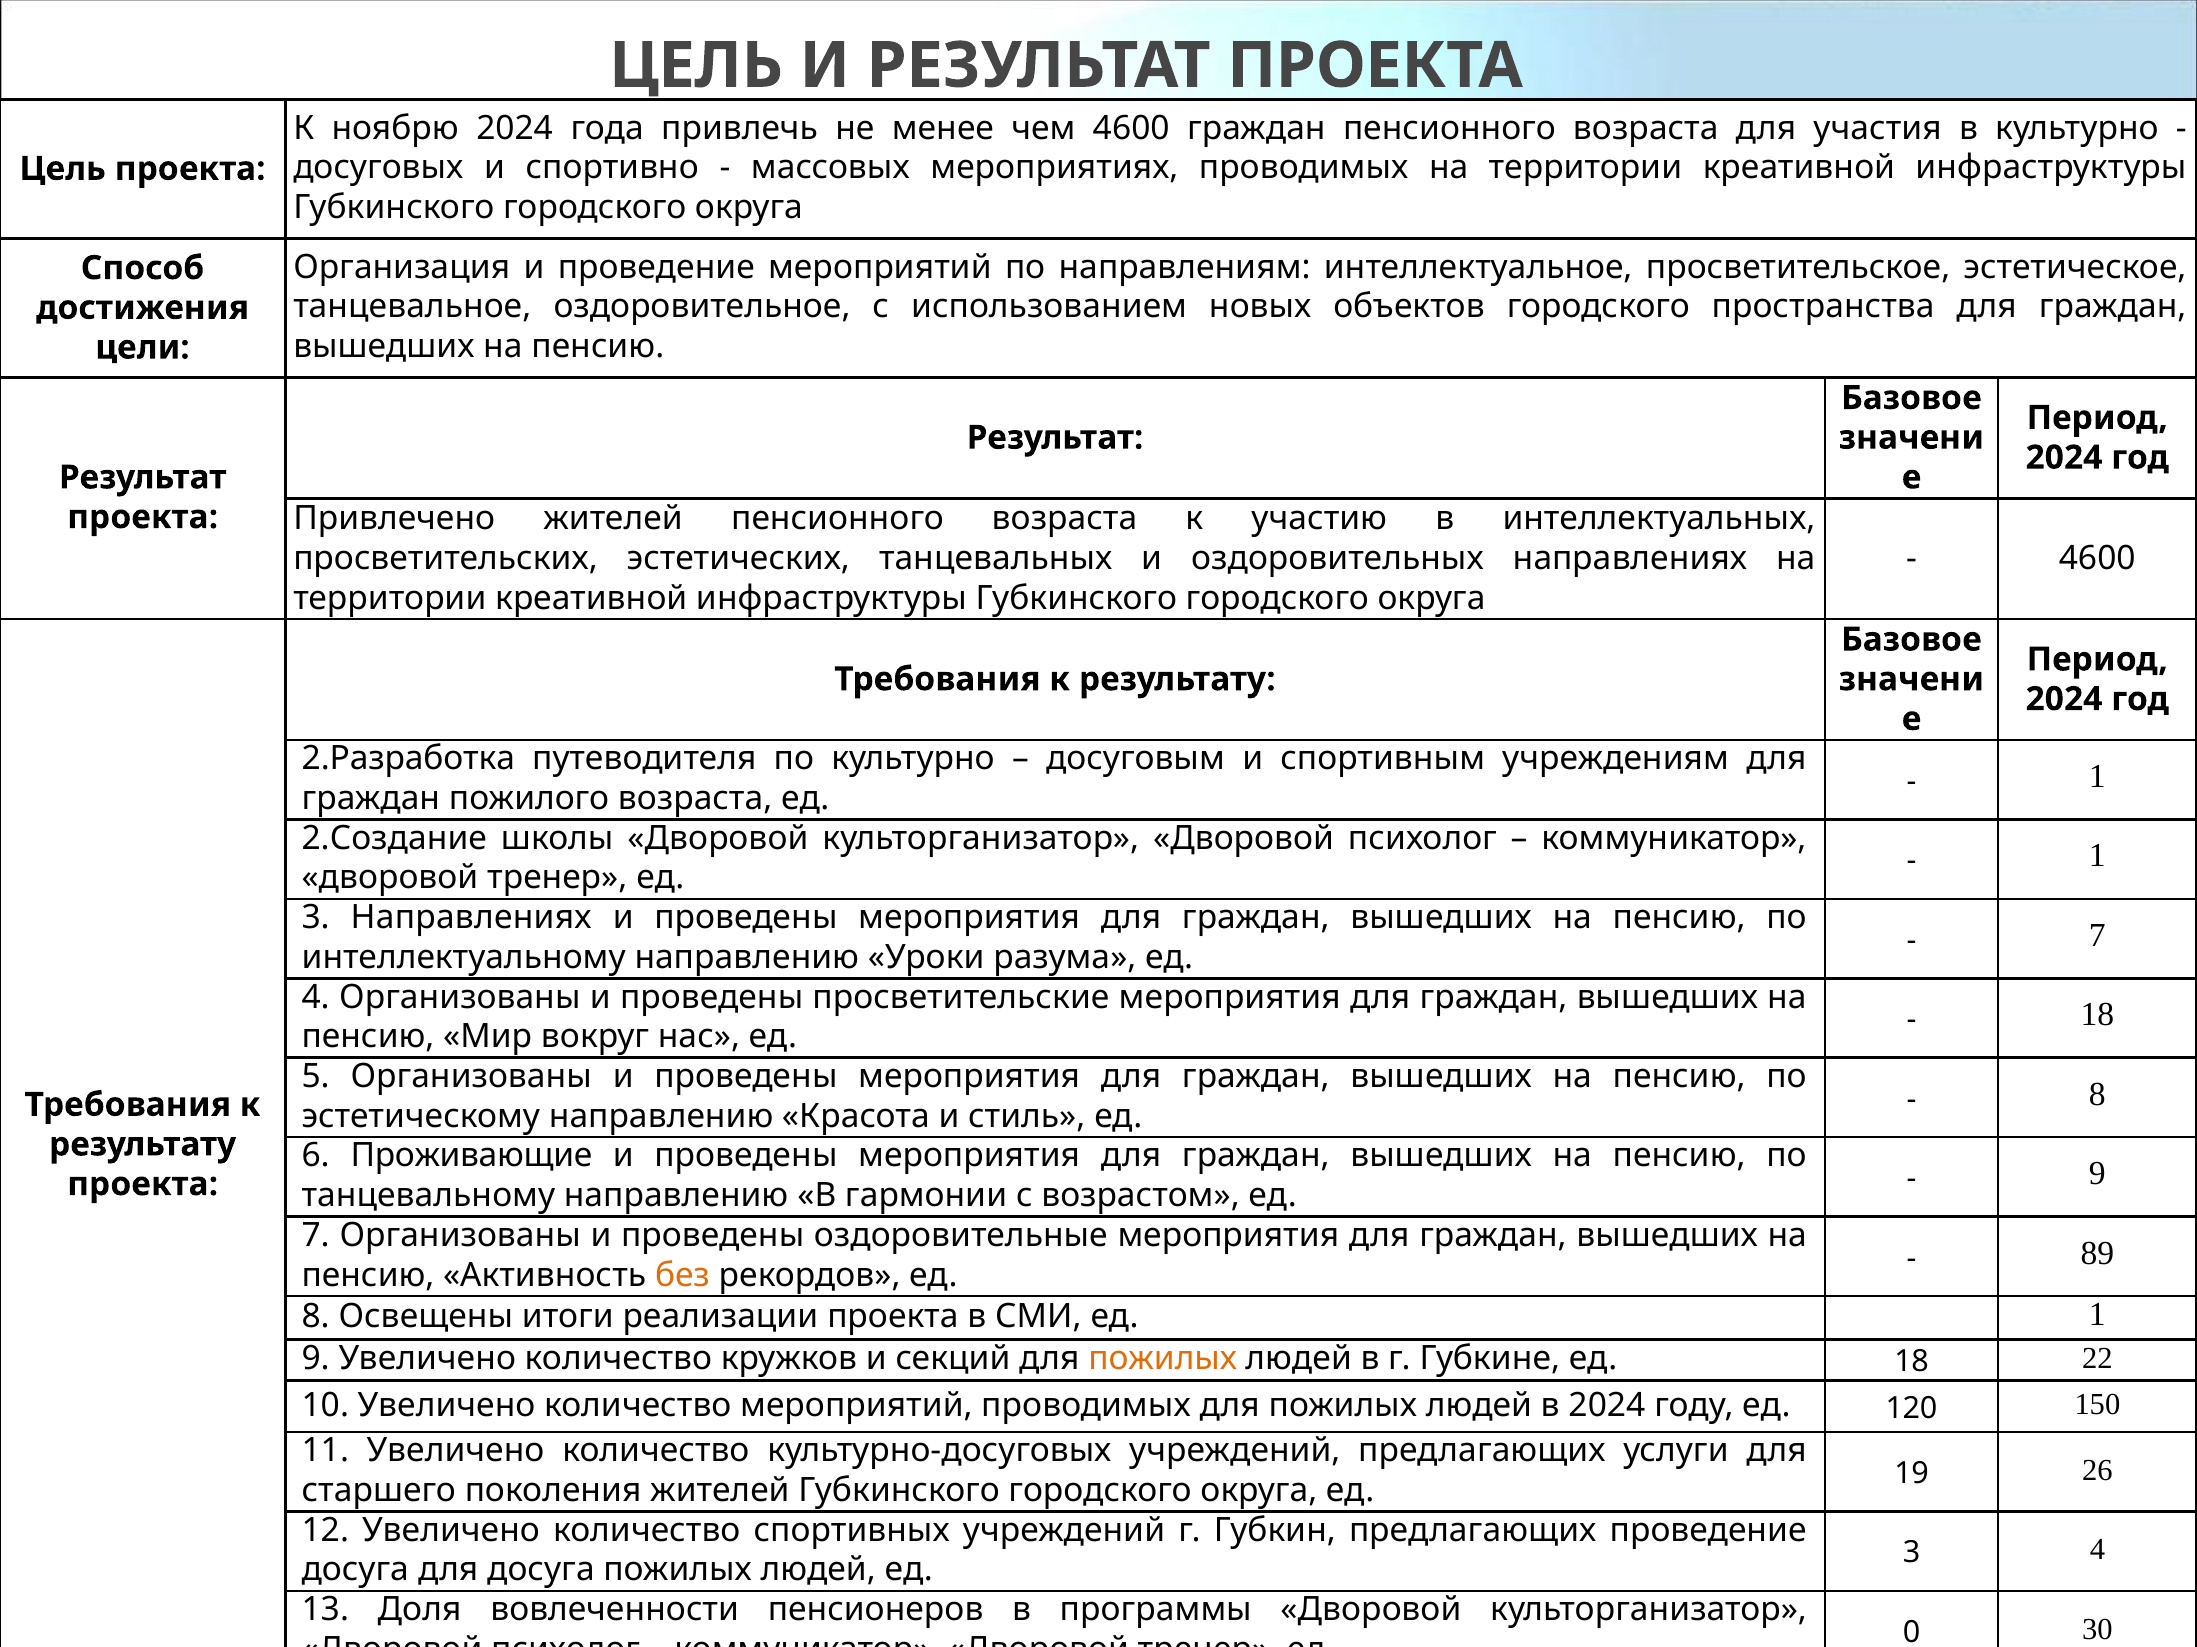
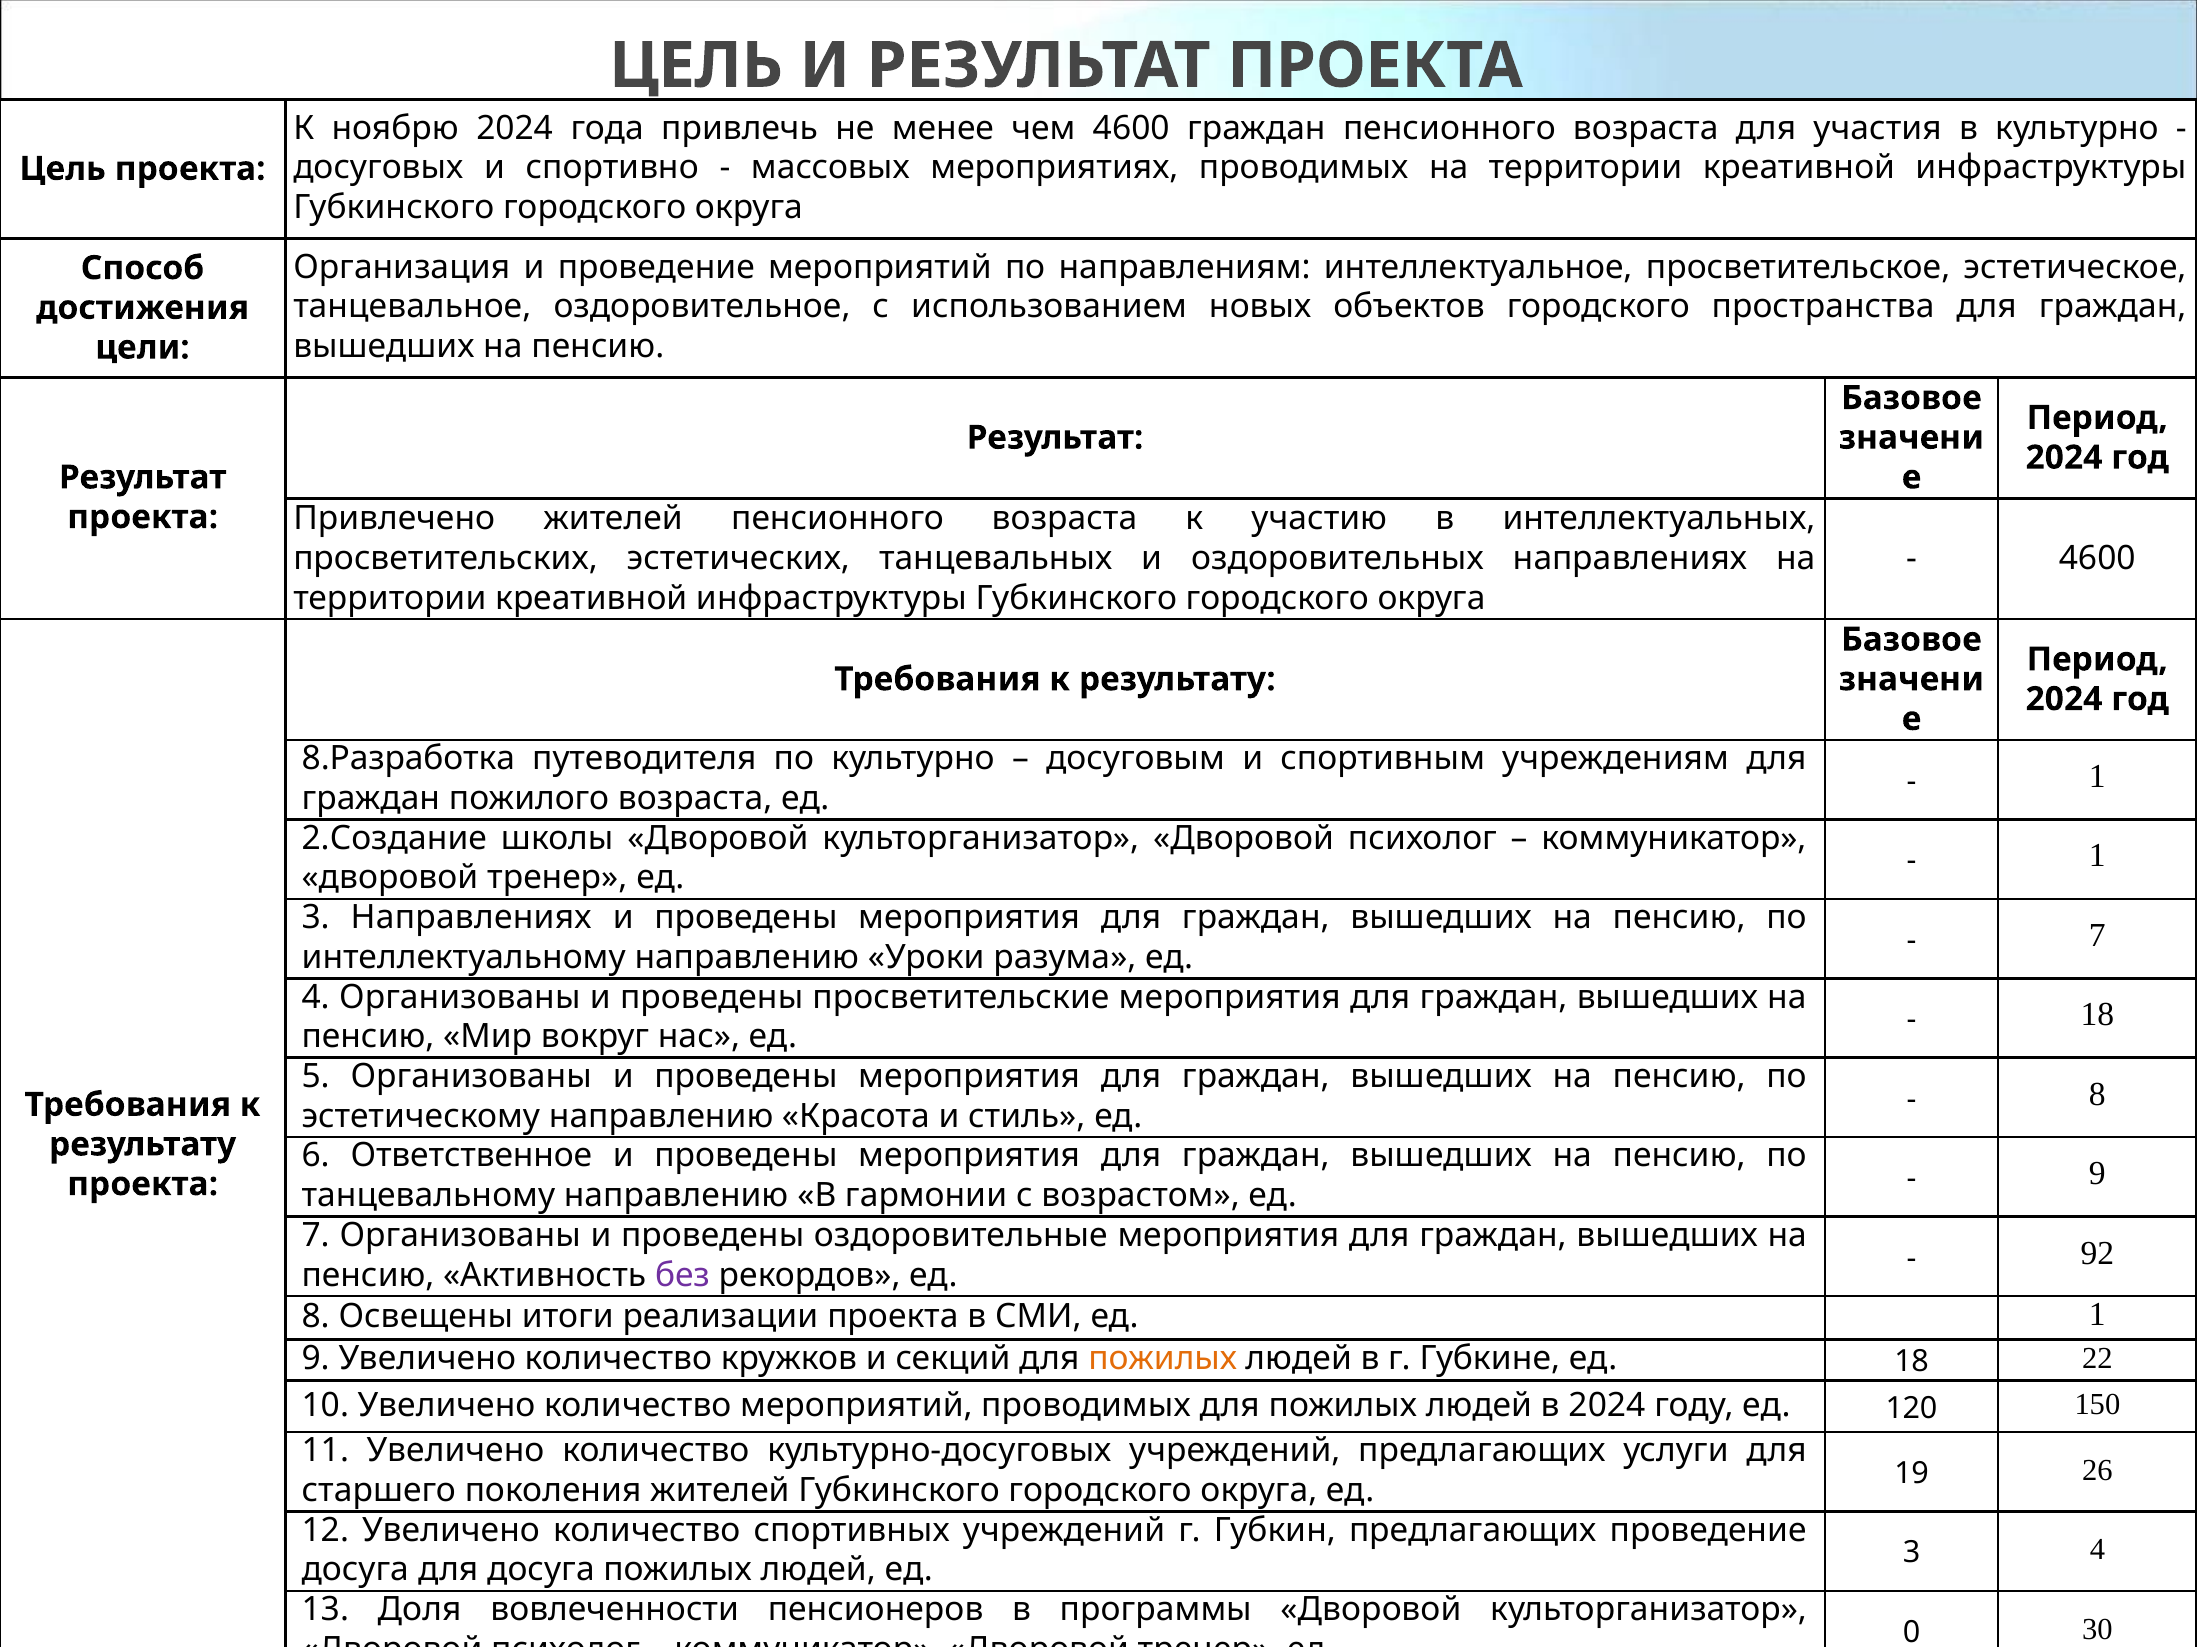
2.Разработка: 2.Разработка -> 8.Разработка (408, 759)
6 Проживающие: Проживающие -> Ответственное (471, 1156)
89: 89 -> 92 (2097, 1254)
без colour: orange -> purple (682, 1276)
